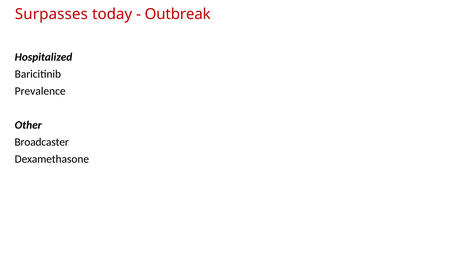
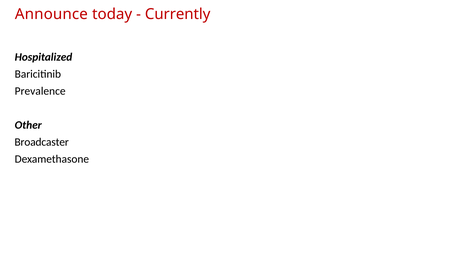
Surpasses: Surpasses -> Announce (51, 14)
Outbreak: Outbreak -> Currently (178, 14)
